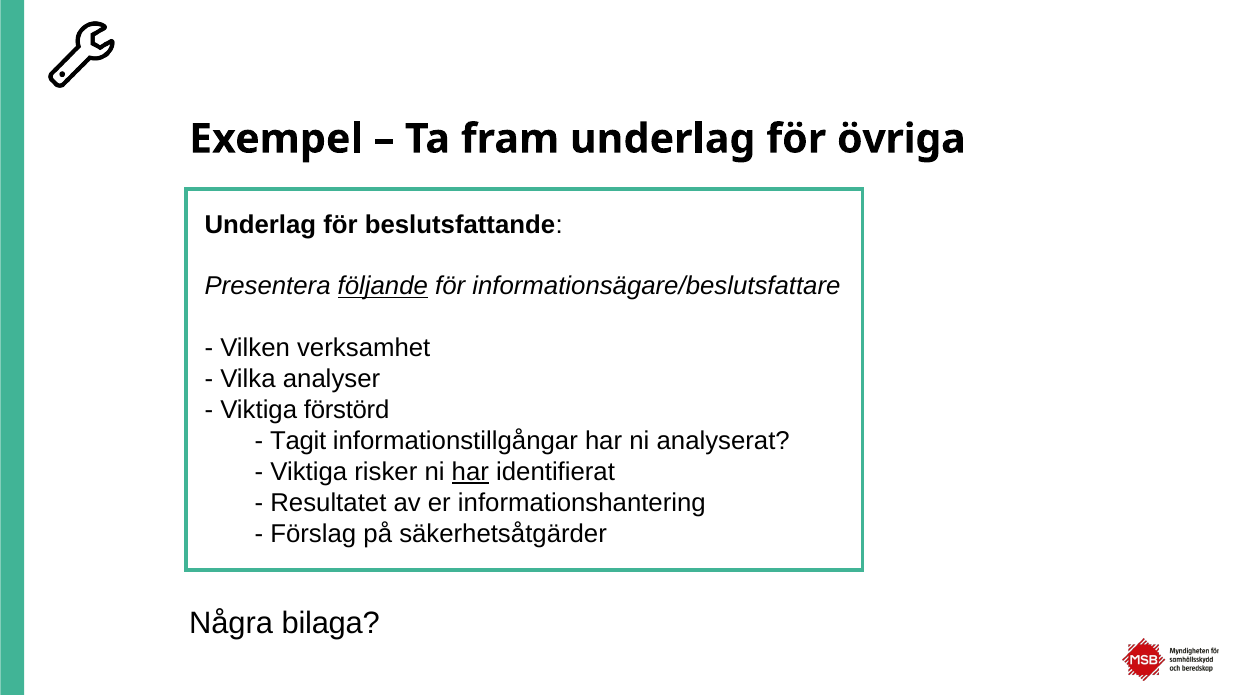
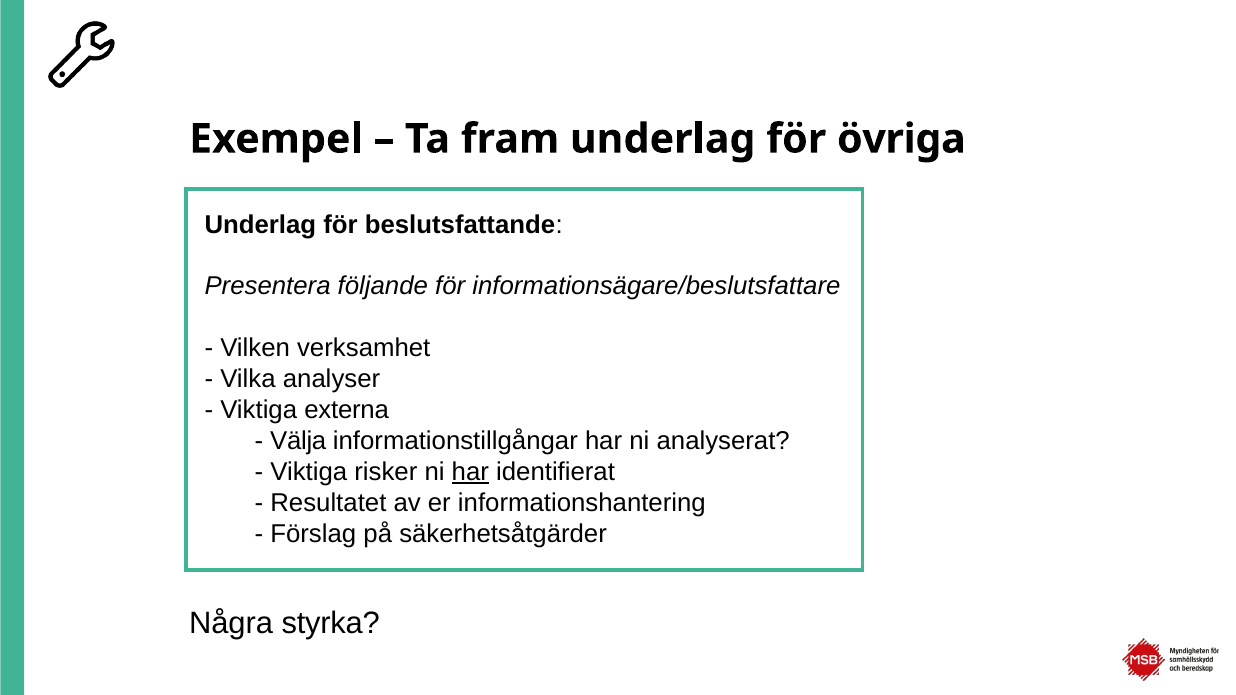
följande underline: present -> none (383, 287)
förstörd: förstörd -> externa (347, 410)
Tagit: Tagit -> Välja (298, 441)
bilaga: bilaga -> styrka (331, 624)
